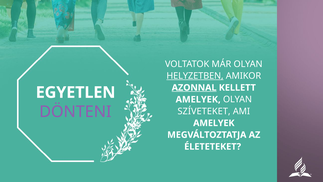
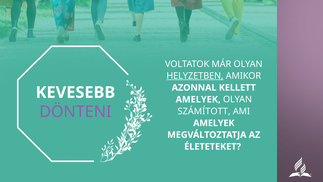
AZONNAL underline: present -> none (194, 88)
EGYETLEN: EGYETLEN -> KEVESEBB (75, 92)
SZÍVETEKET: SZÍVETEKET -> SZÁMÍTOTT (204, 111)
